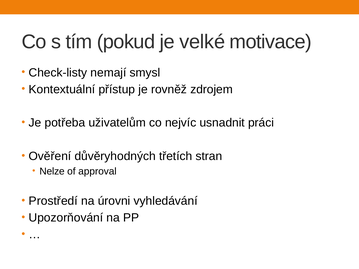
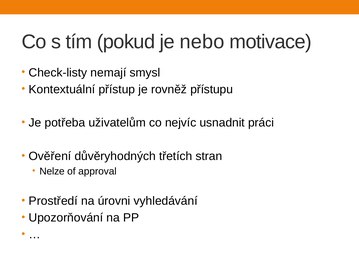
velké: velké -> nebo (202, 42)
zdrojem: zdrojem -> přístupu (212, 89)
